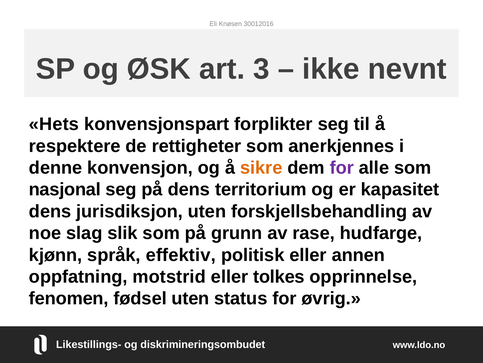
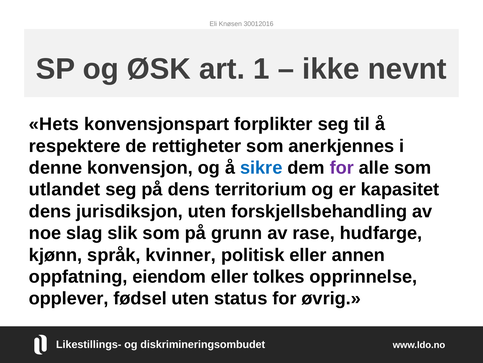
3: 3 -> 1 (261, 69)
sikre colour: orange -> blue (261, 167)
nasjonal: nasjonal -> utlandet (65, 189)
effektiv: effektiv -> kvinner (181, 254)
motstrid: motstrid -> eiendom (169, 276)
fenomen: fenomen -> opplever (69, 298)
